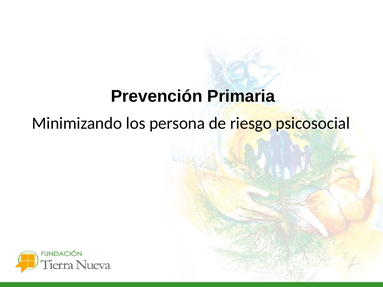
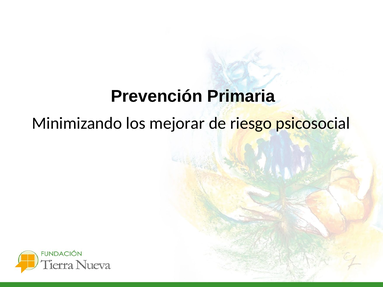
persona: persona -> mejorar (177, 123)
